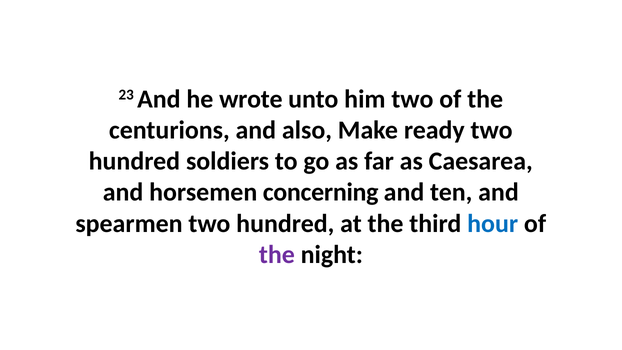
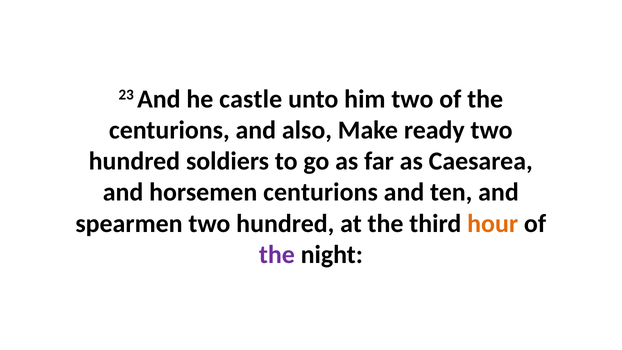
wrote: wrote -> castle (251, 99)
horsemen concerning: concerning -> centurions (320, 192)
hour colour: blue -> orange (493, 223)
